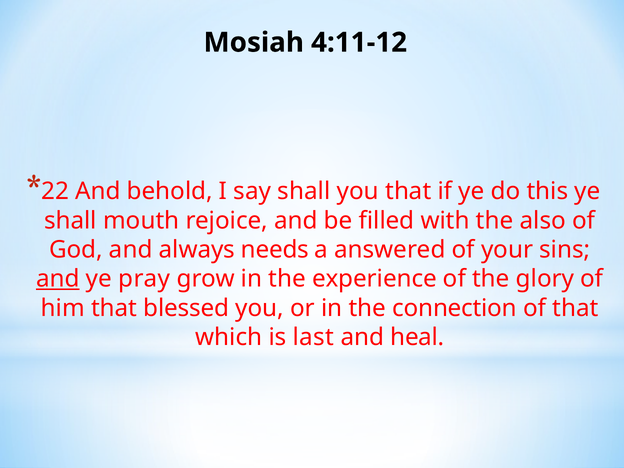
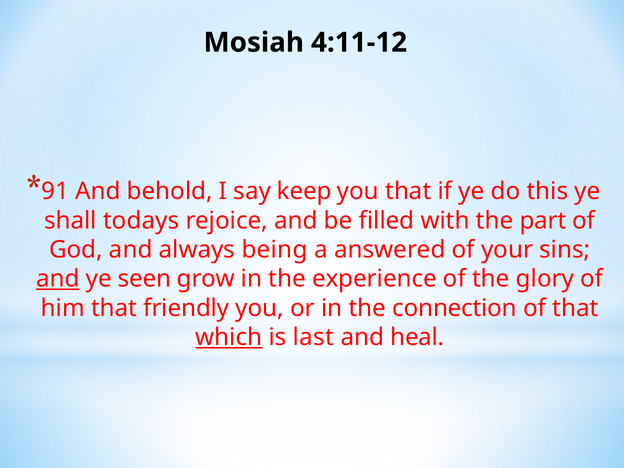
22: 22 -> 91 (55, 191)
say shall: shall -> keep (304, 191)
mouth: mouth -> todays (141, 221)
also: also -> part (543, 221)
needs: needs -> being (275, 250)
pray: pray -> seen (144, 279)
blessed: blessed -> friendly (186, 308)
which underline: none -> present (229, 337)
